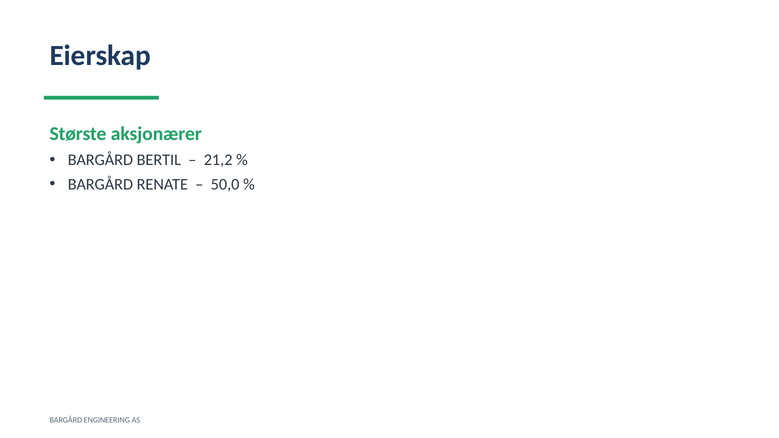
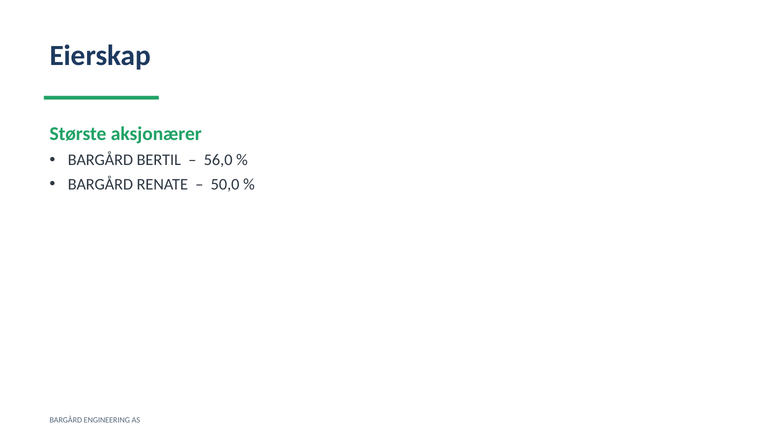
21,2: 21,2 -> 56,0 (218, 160)
